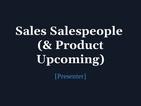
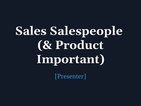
Upcoming: Upcoming -> Important (71, 59)
